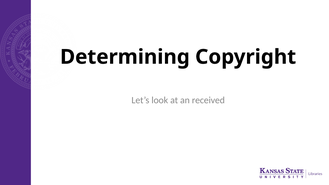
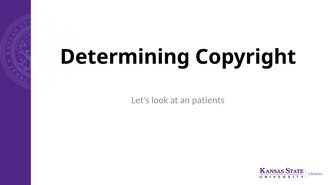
received: received -> patients (208, 100)
